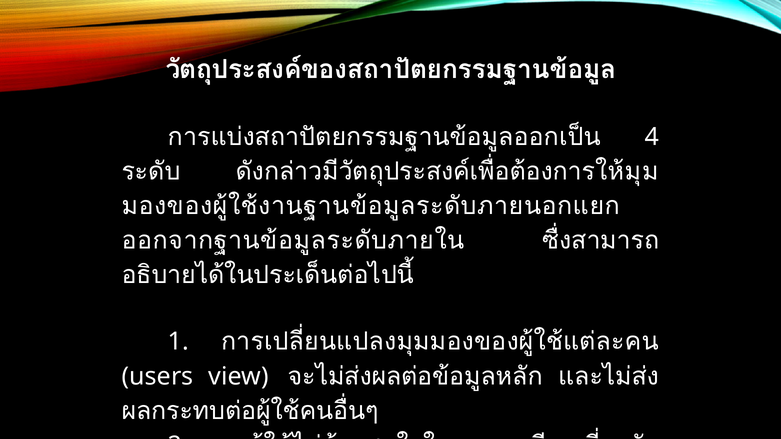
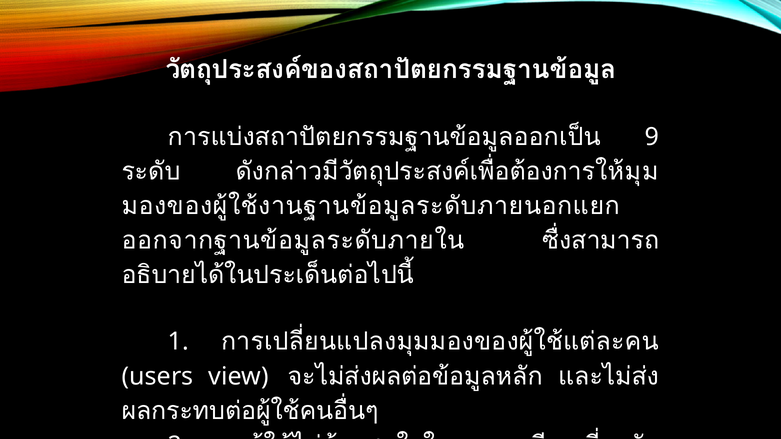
4: 4 -> 9 (652, 137)
